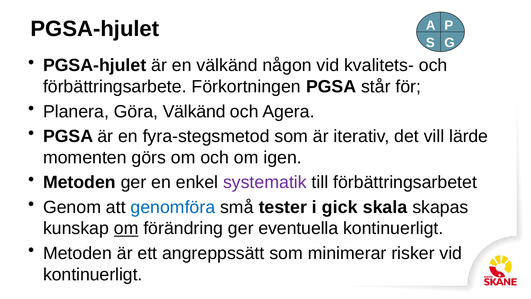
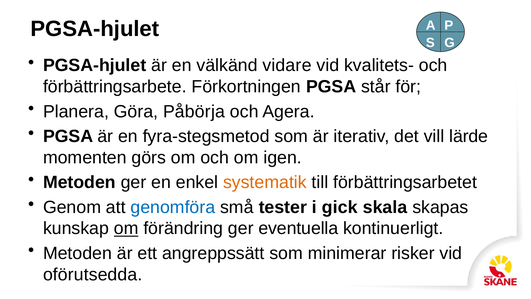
någon: någon -> vidare (287, 65)
Göra Välkänd: Välkänd -> Påbörja (194, 111)
systematik colour: purple -> orange (265, 182)
kontinuerligt: kontinuerligt -> oförutsedda (93, 274)
